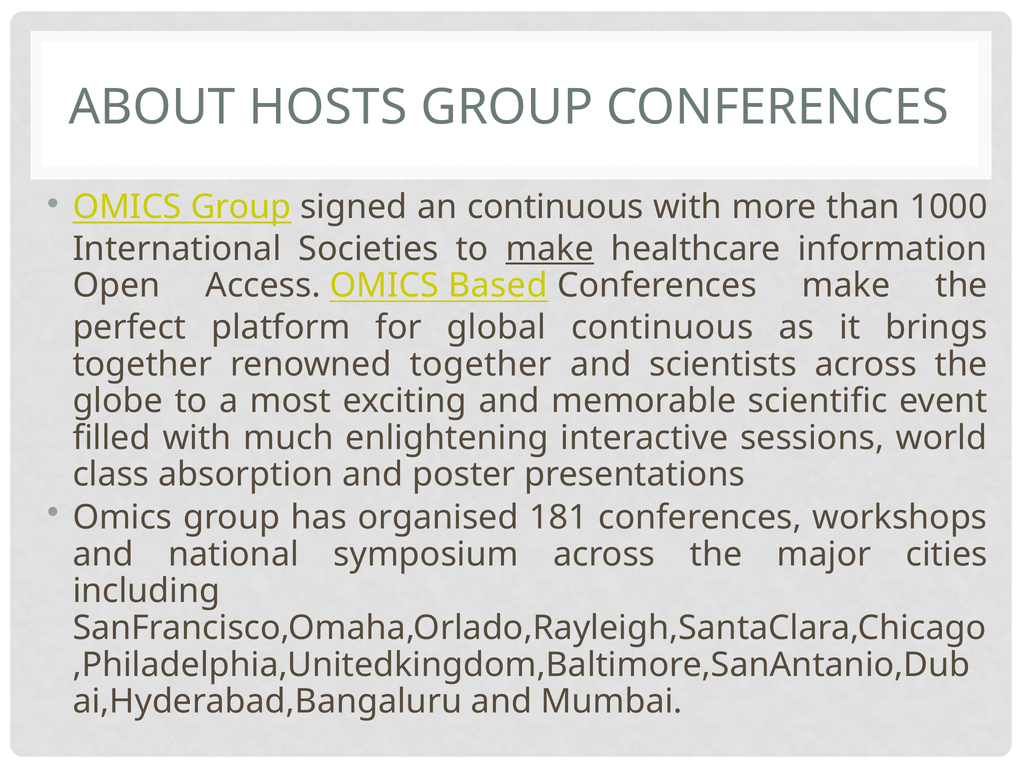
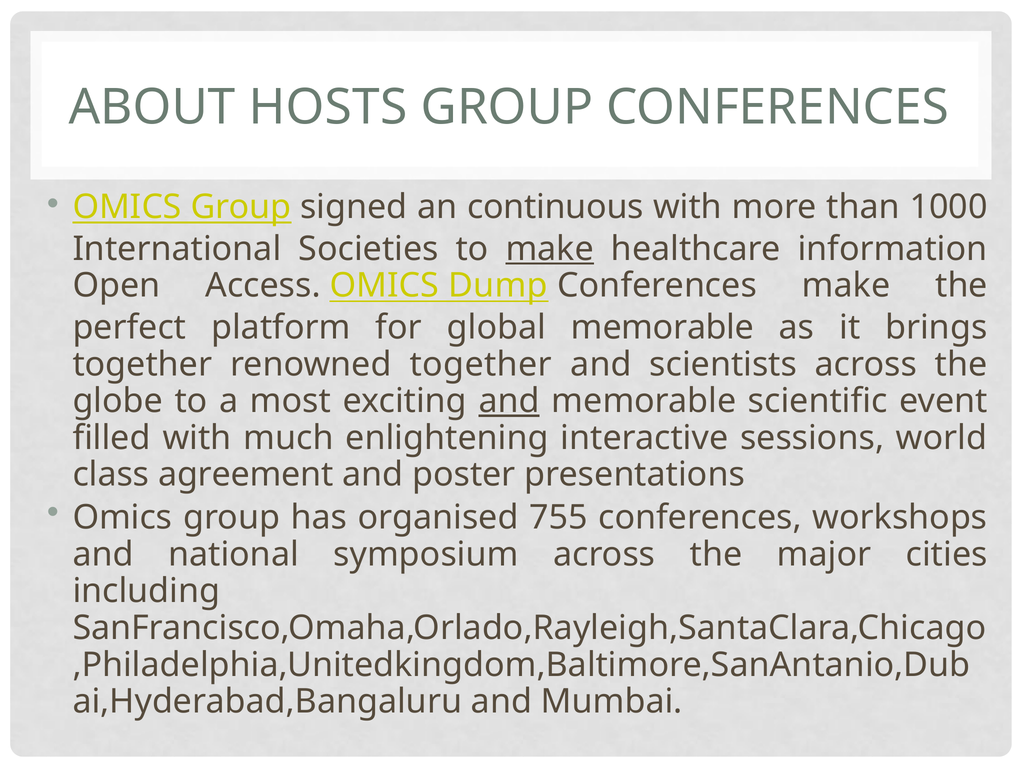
Based: Based -> Dump (498, 285)
global continuous: continuous -> memorable (663, 327)
and underline: none -> present (509, 401)
absorption: absorption -> agreement (246, 474)
181: 181 -> 755 (558, 517)
